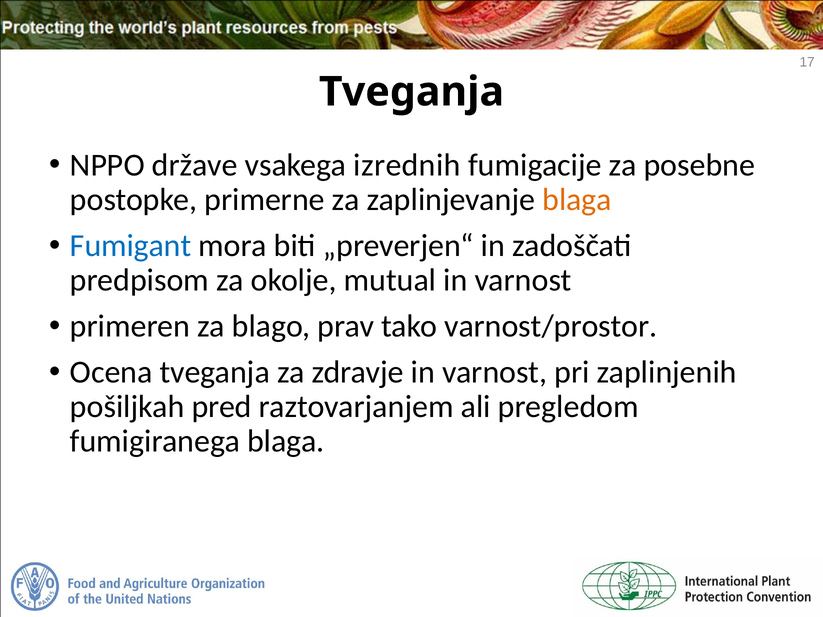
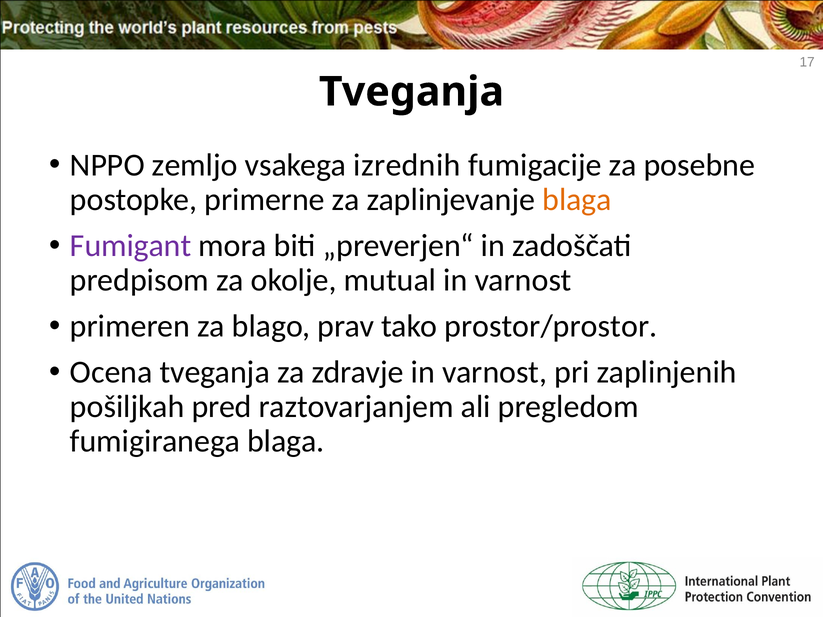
države: države -> zemljo (195, 165)
Fumigant colour: blue -> purple (131, 246)
varnost/prostor: varnost/prostor -> prostor/prostor (551, 326)
